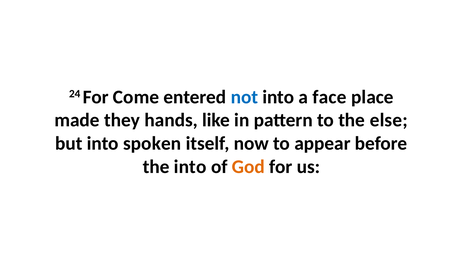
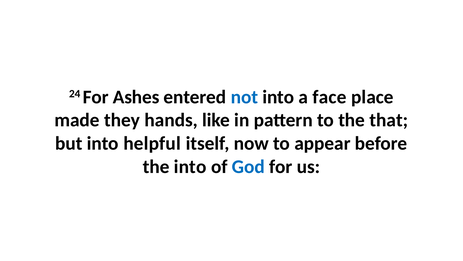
Come: Come -> Ashes (136, 97)
else: else -> that (389, 120)
spoken: spoken -> helpful (152, 143)
God colour: orange -> blue (248, 166)
